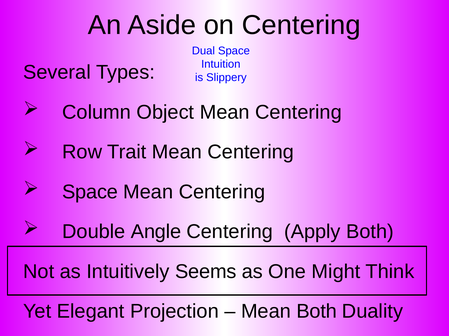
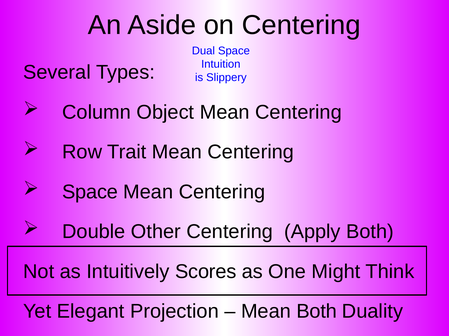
Angle: Angle -> Other (156, 232)
Seems: Seems -> Scores (206, 272)
